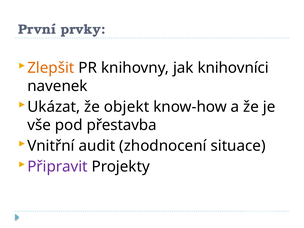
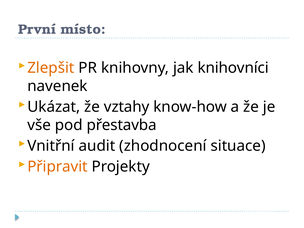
prvky: prvky -> místo (83, 29)
objekt: objekt -> vztahy (127, 107)
Připravit colour: purple -> orange (58, 167)
